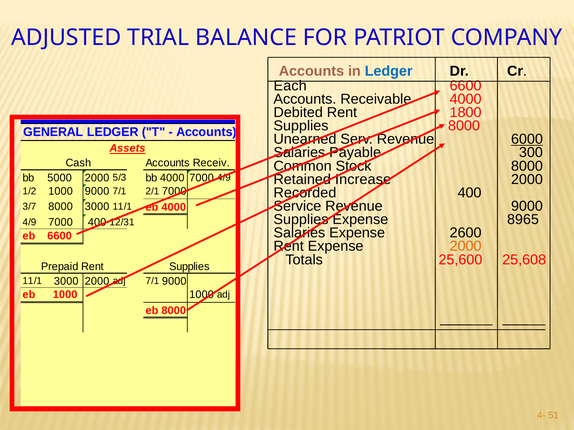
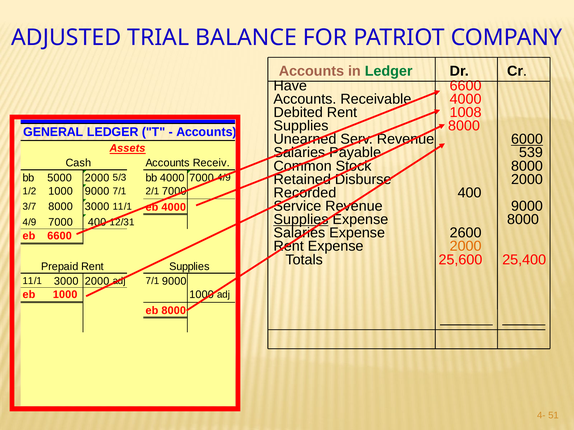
Ledger colour: blue -> green (389, 71)
Each: Each -> Have (290, 86)
1800: 1800 -> 1008 (466, 113)
300: 300 -> 539 (531, 153)
Increase: Increase -> Disburse (363, 180)
Supplies underline: none -> present (301, 220)
Expense 8965: 8965 -> 8000 (523, 220)
25,608: 25,608 -> 25,400 (524, 260)
